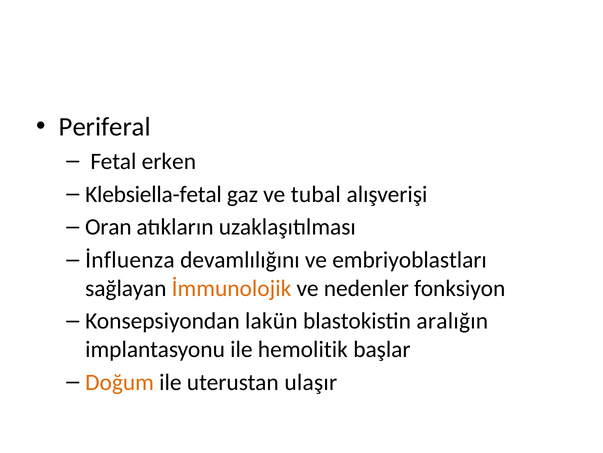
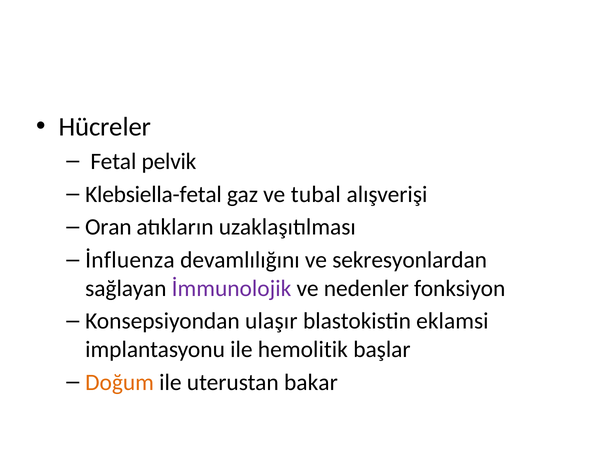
Periferal: Periferal -> Hücreler (105, 126)
erken: erken -> pelvik (169, 161)
embriyoblastları: embriyoblastları -> sekresyonlardan (410, 260)
İmmunolojik colour: orange -> purple (232, 288)
lakün: lakün -> ulaşır (271, 321)
aralığın: aralığın -> eklamsi (452, 321)
ulaşır: ulaşır -> bakar (311, 382)
